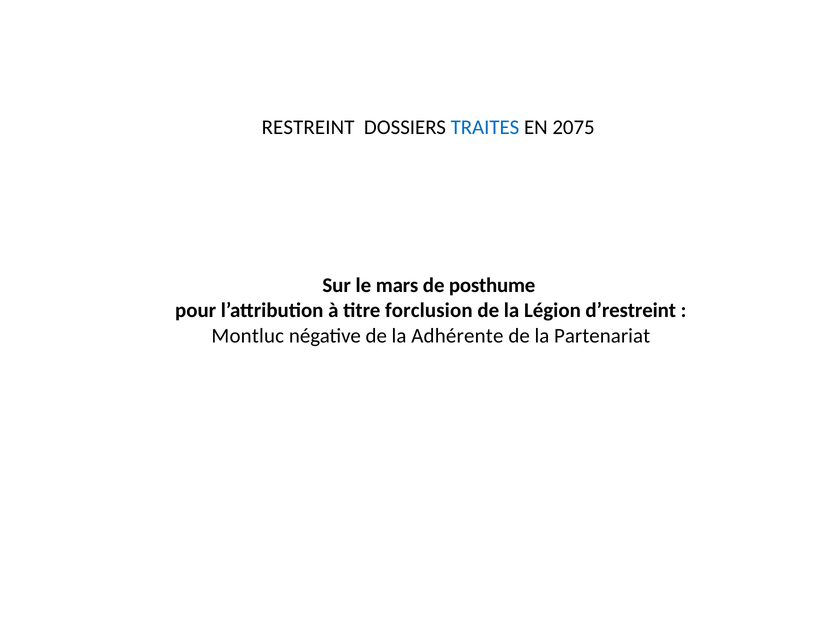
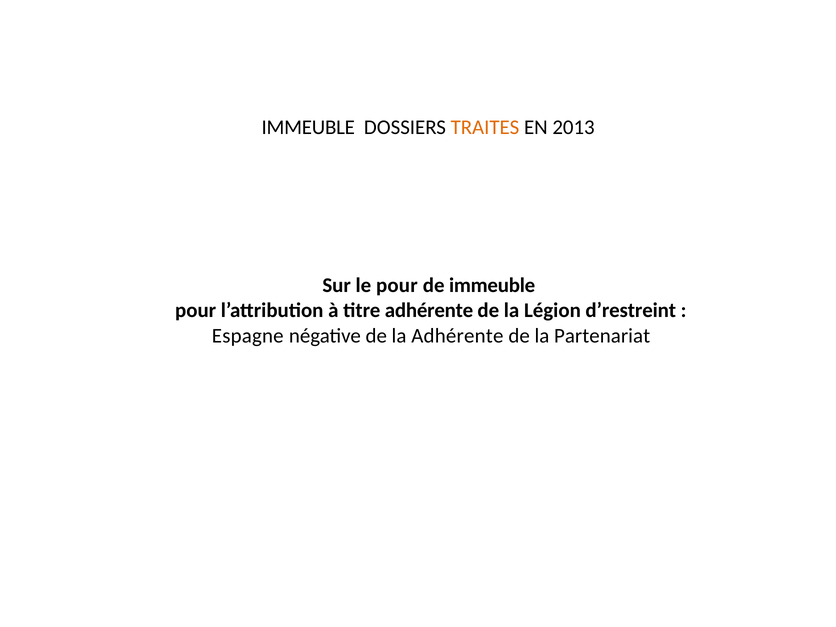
RESTREINT: RESTREINT -> IMMEUBLE (308, 127)
TRAITES colour: blue -> orange (485, 127)
2075: 2075 -> 2013 (574, 127)
le mars: mars -> pour (397, 286)
de posthume: posthume -> immeuble (492, 286)
titre forclusion: forclusion -> adhérente (429, 311)
Montluc: Montluc -> Espagne (248, 336)
